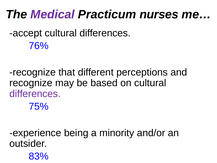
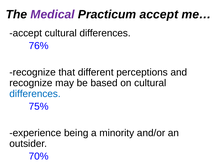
Practicum nurses: nurses -> accept (159, 14)
differences colour: purple -> blue (35, 94)
83%: 83% -> 70% (39, 156)
